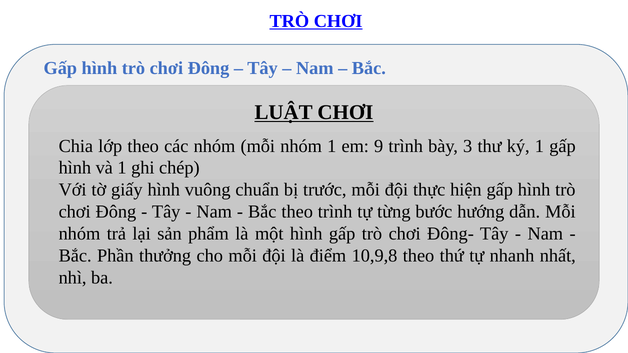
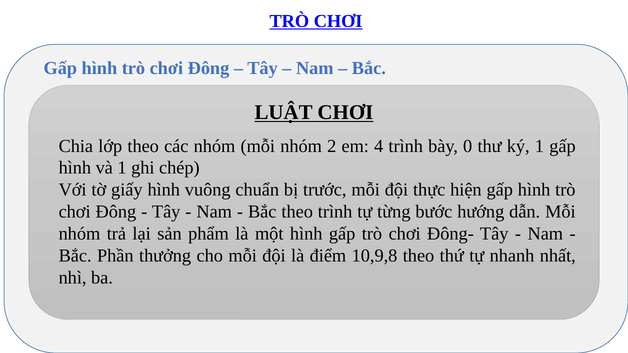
nhóm 1: 1 -> 2 (332, 146)
9: 9 -> 4 (379, 146)
3: 3 -> 0 (468, 146)
